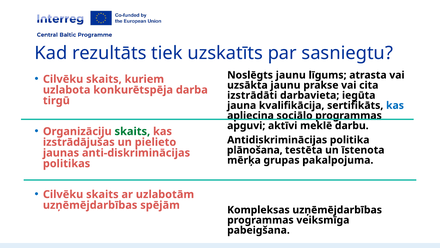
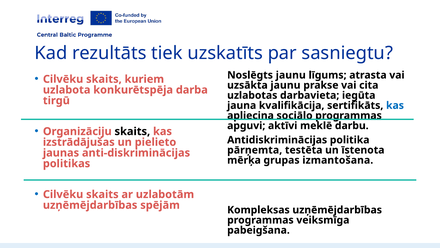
izstrādāti: izstrādāti -> uzlabotas (252, 95)
skaits colour: green -> black (132, 131)
plānošana: plānošana -> pārņemta (255, 150)
pakalpojuma: pakalpojuma -> izmantošana (338, 160)
